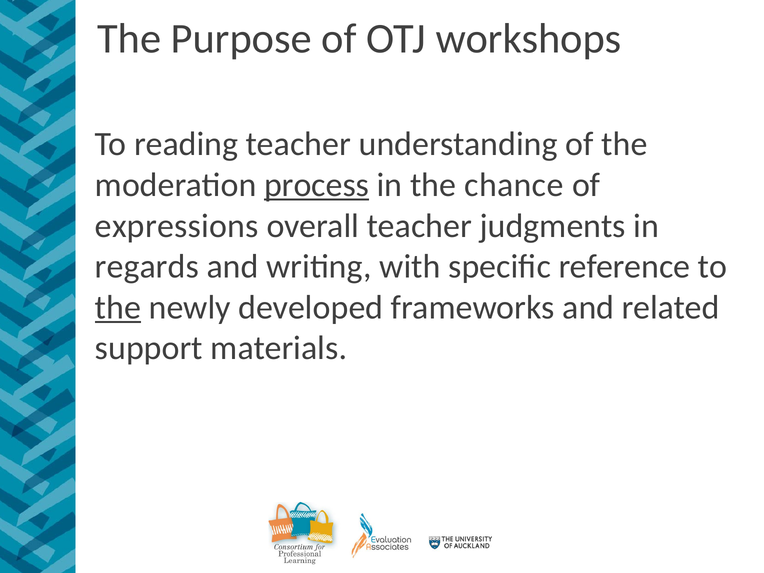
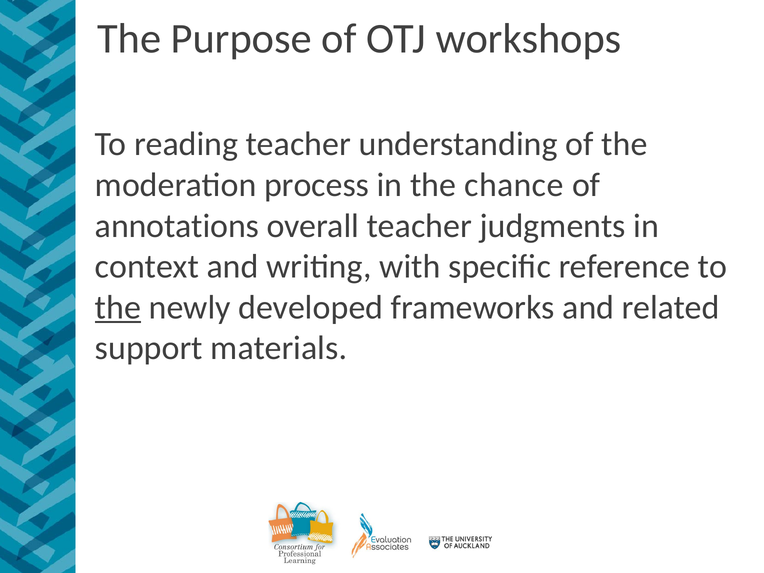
process underline: present -> none (317, 185)
expressions: expressions -> annotations (177, 226)
regards: regards -> context (147, 267)
